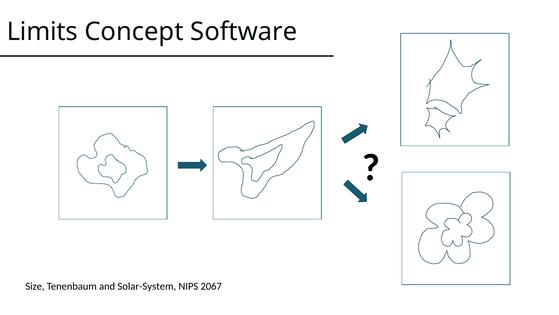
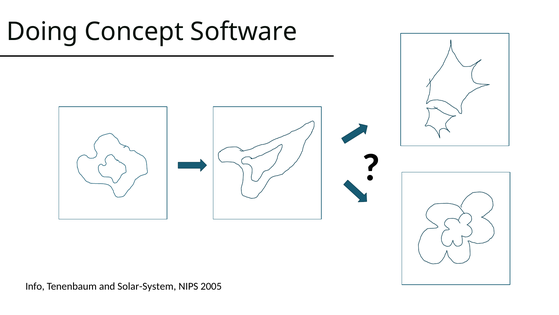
Limits: Limits -> Doing (42, 32)
Size: Size -> Info (35, 286)
2067: 2067 -> 2005 (211, 286)
